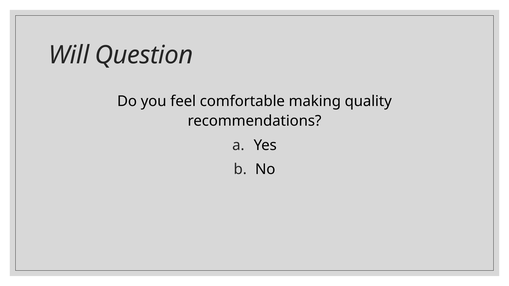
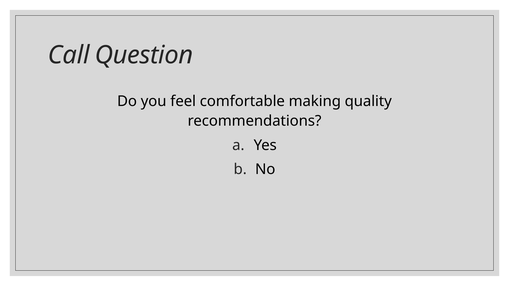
Will: Will -> Call (69, 55)
